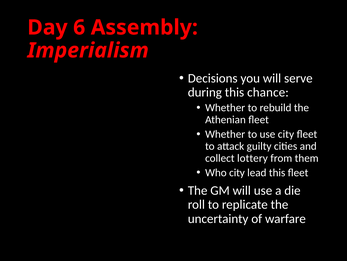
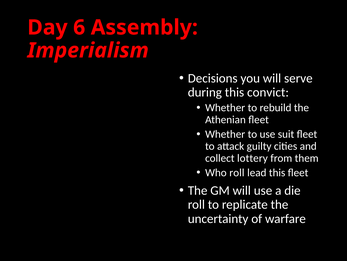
chance: chance -> convict (268, 92)
use city: city -> suit (286, 134)
Who city: city -> roll (237, 172)
